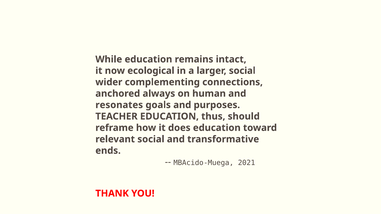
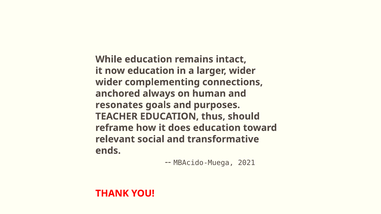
now ecological: ecological -> education (151, 71)
larger social: social -> wider (242, 71)
